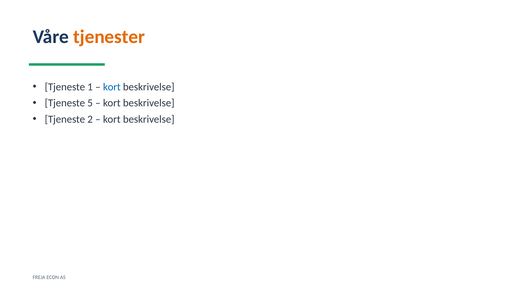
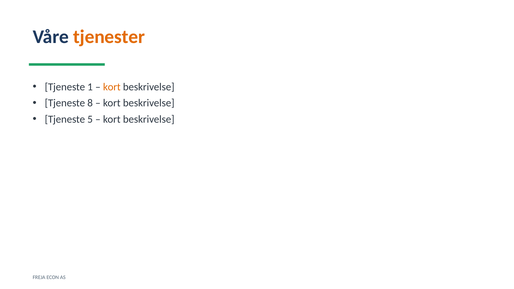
kort colour: blue -> orange (112, 87)
5: 5 -> 8 (90, 103)
2: 2 -> 5 (90, 119)
